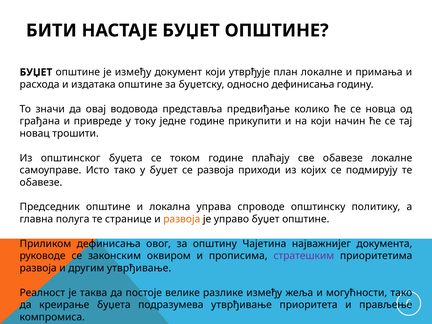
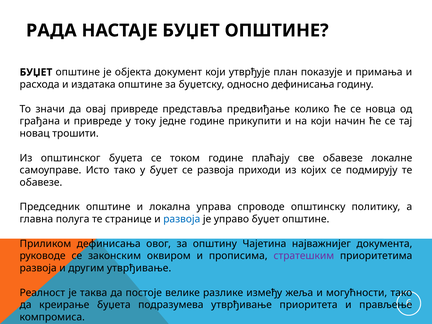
БИТИ: БИТИ -> РАДА (51, 31)
је између: између -> објекта (133, 72)
план локалне: локалне -> показује (322, 72)
овај водовода: водовода -> привреде (134, 109)
развоја colour: orange -> blue (182, 219)
